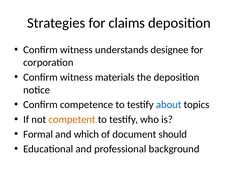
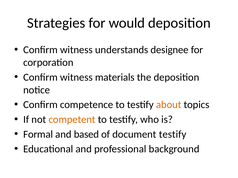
claims: claims -> would (127, 23)
about colour: blue -> orange (169, 105)
which: which -> based (86, 135)
document should: should -> testify (173, 135)
